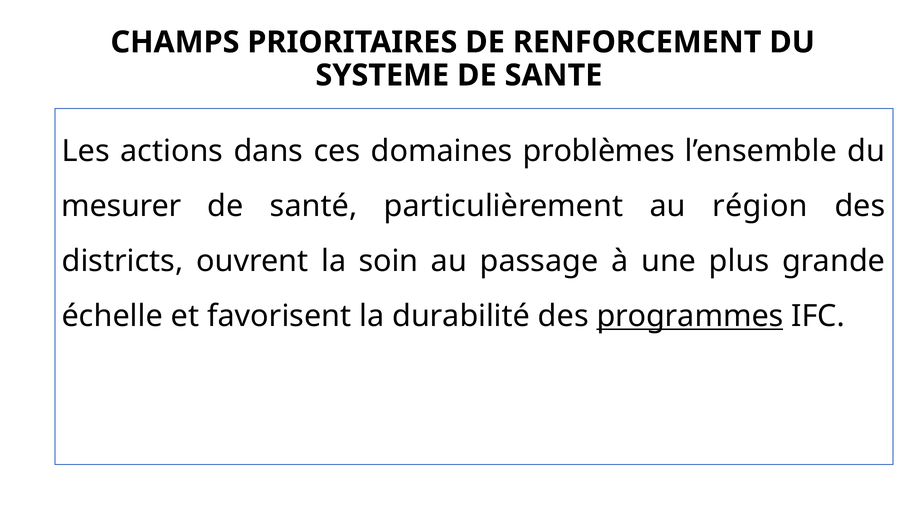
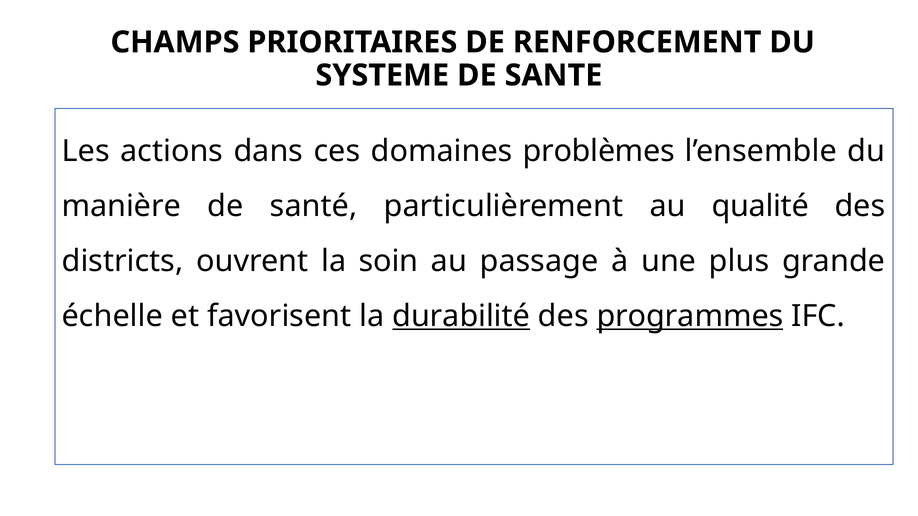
mesurer: mesurer -> manière (121, 206)
région: région -> qualité (760, 206)
durabilité underline: none -> present (461, 316)
